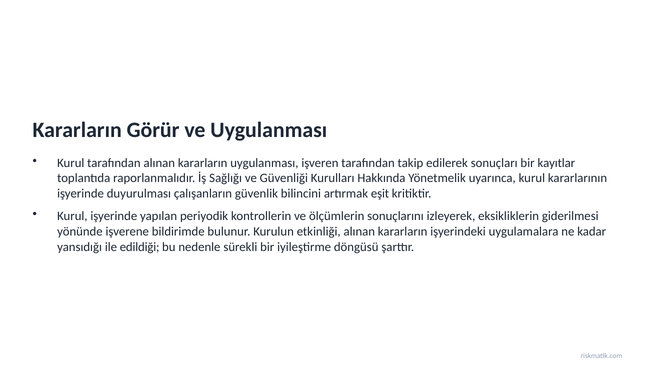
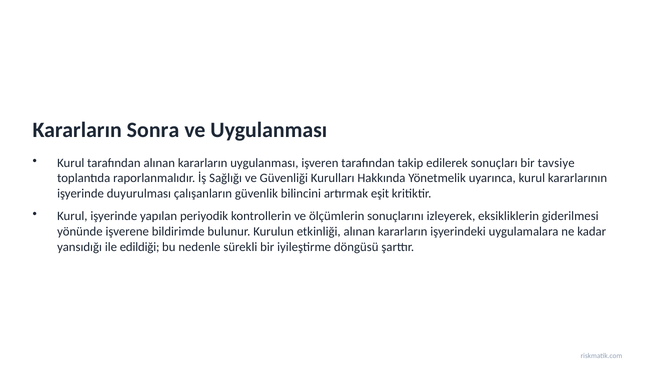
Görür: Görür -> Sonra (153, 130)
kayıtlar: kayıtlar -> tavsiye (556, 163)
